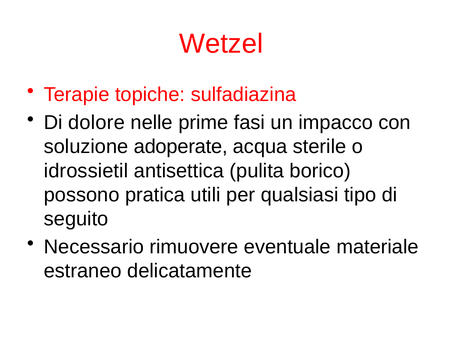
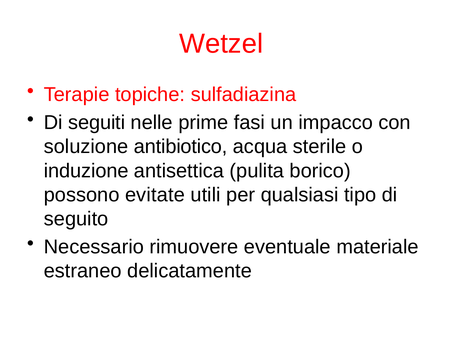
dolore: dolore -> seguiti (97, 122)
adoperate: adoperate -> antibiotico (181, 146)
idrossietil: idrossietil -> induzione (86, 170)
pratica: pratica -> evitate (155, 195)
